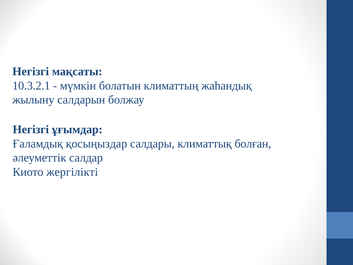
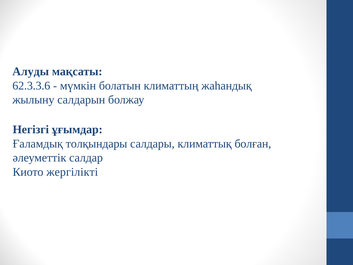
Негізгі: Негізгі -> Алуды (31, 71)
10.3.2.1: 10.3.2.1 -> 62.3.3.6 (31, 86)
қосыңыздар: қосыңыздар -> толқындары (97, 143)
